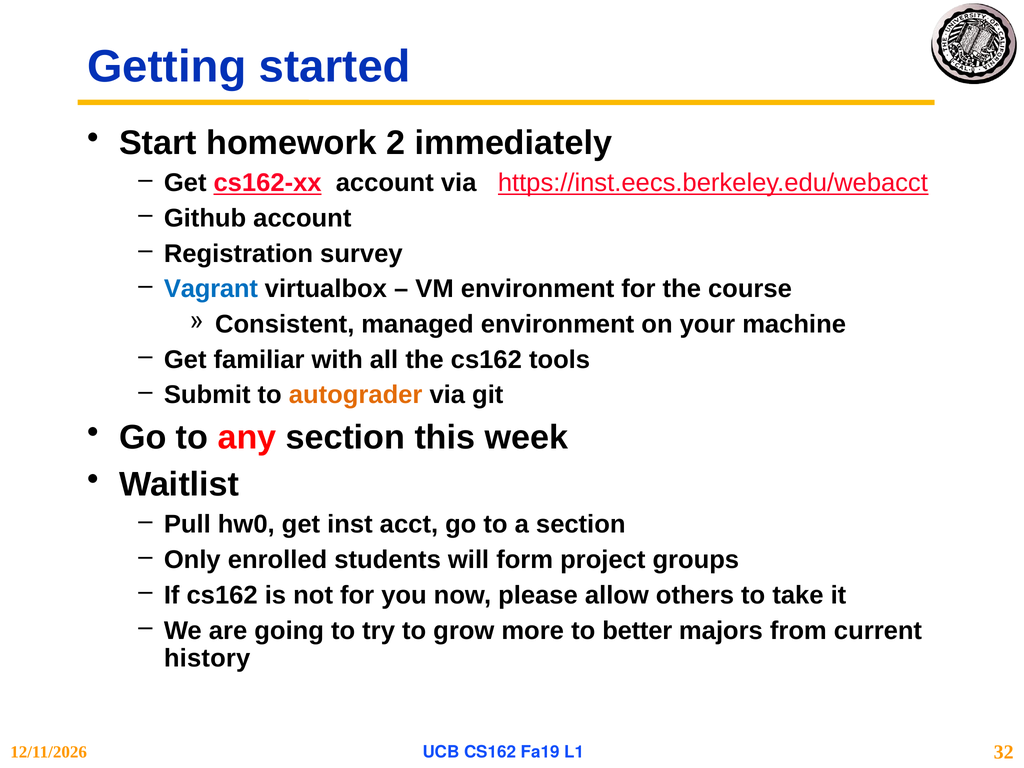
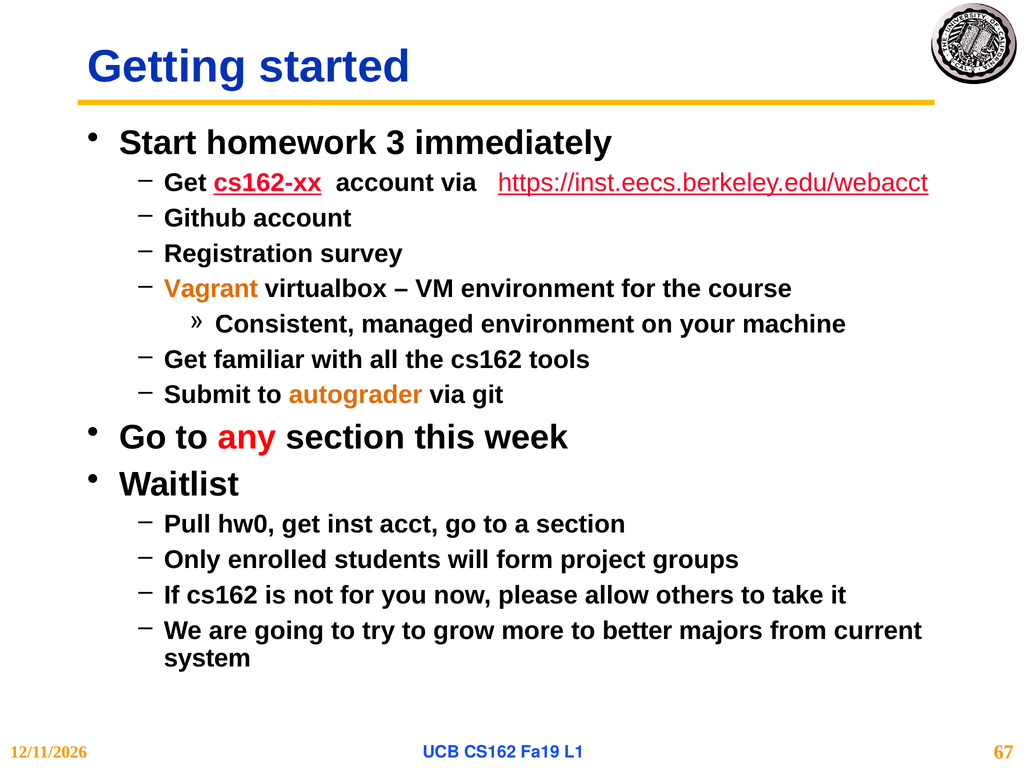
2: 2 -> 3 (396, 143)
Vagrant colour: blue -> orange (211, 289)
history: history -> system (207, 658)
32: 32 -> 67 (1004, 752)
